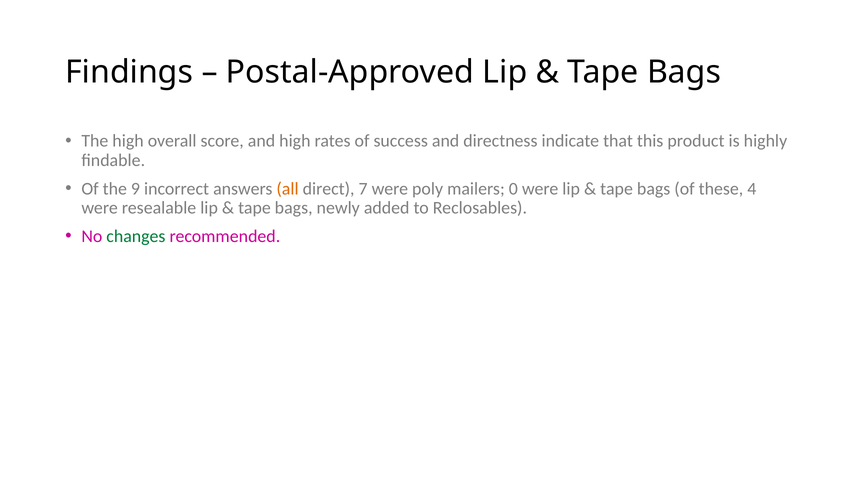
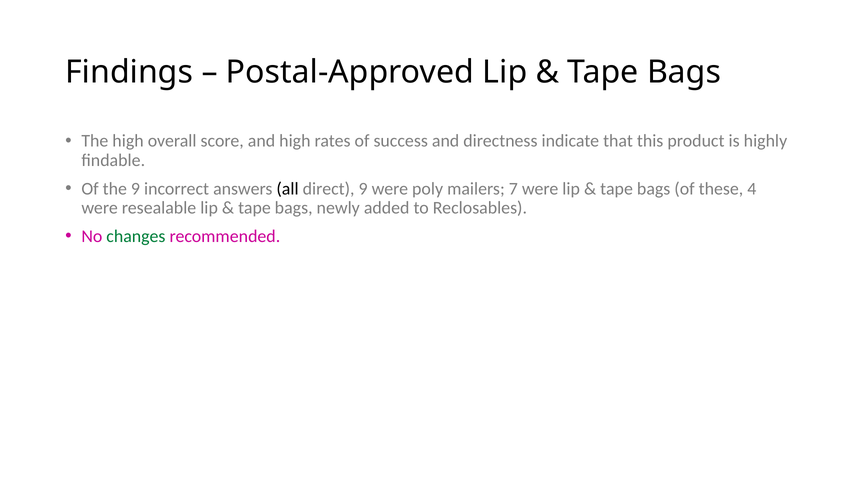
all colour: orange -> black (288, 189)
direct 7: 7 -> 9 (363, 189)
0: 0 -> 7 (513, 189)
